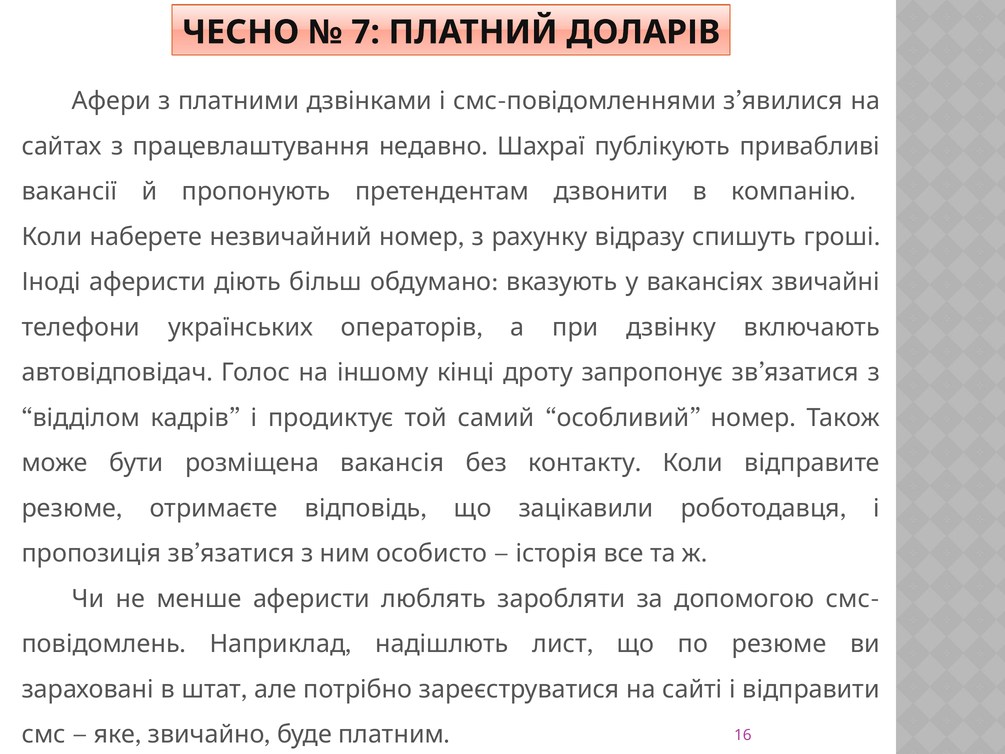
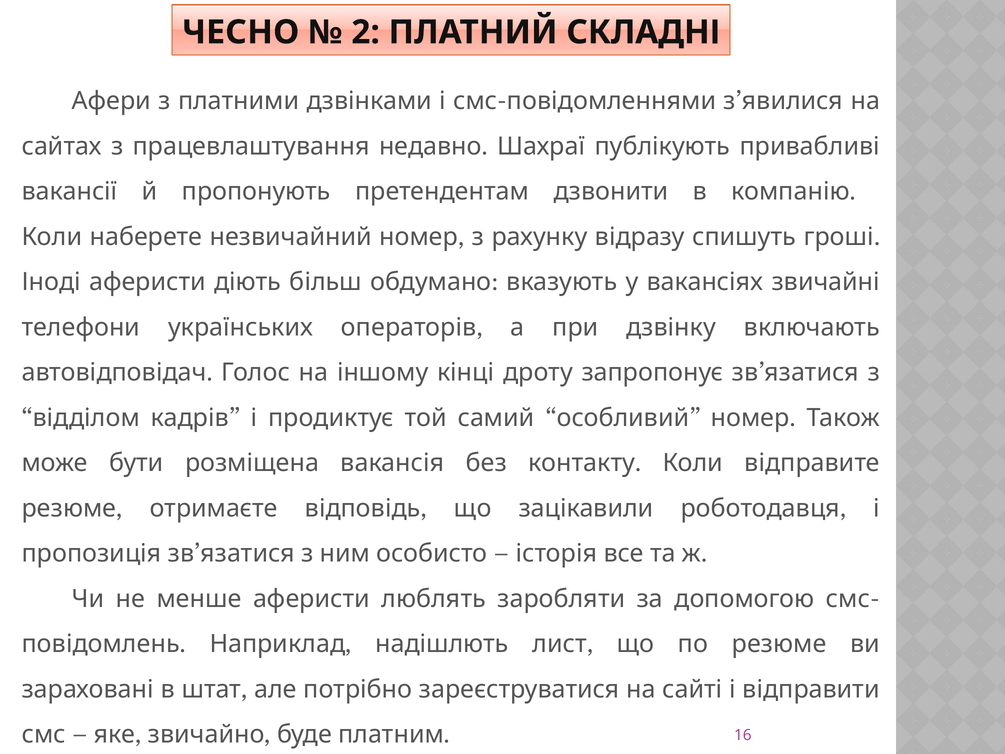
7: 7 -> 2 (366, 32)
ДОЛАРІВ: ДОЛАРІВ -> СКЛАДНІ (643, 32)
